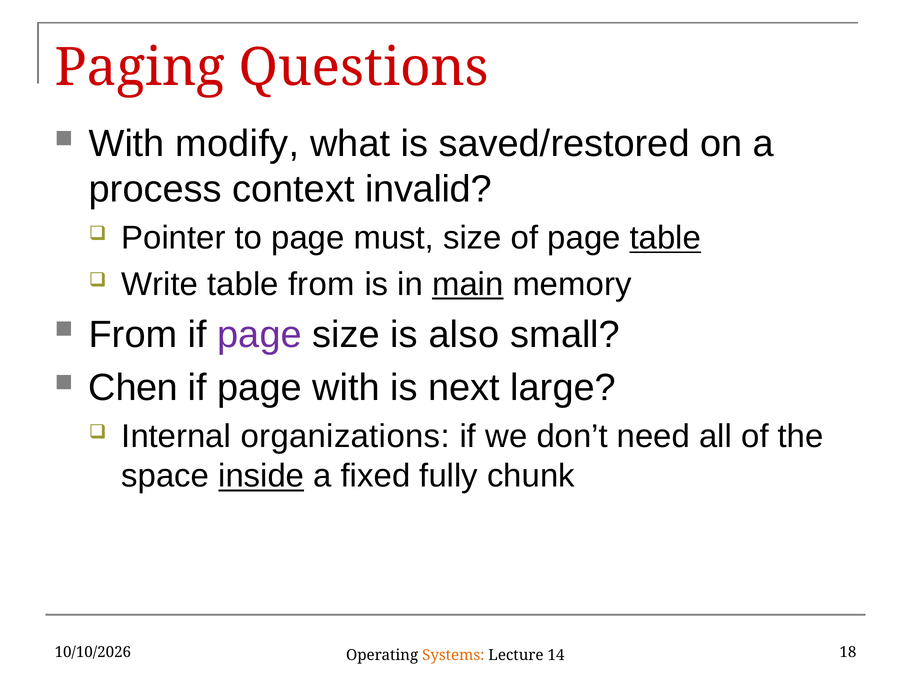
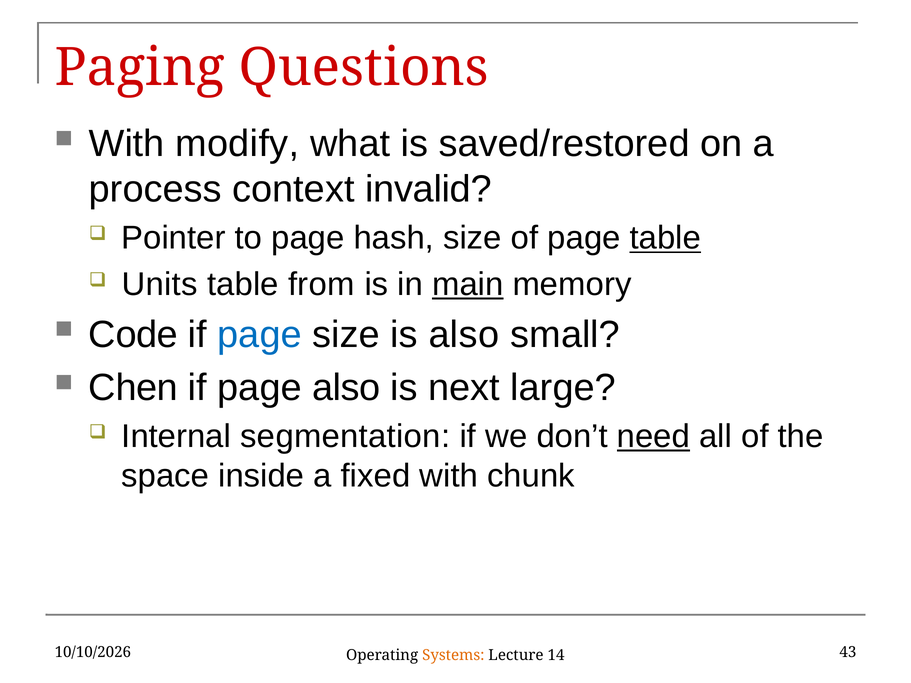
must: must -> hash (394, 238)
Write: Write -> Units (160, 284)
From: From -> Code (133, 335)
page colour: purple -> blue (260, 335)
page with: with -> also (346, 388)
organizations: organizations -> segmentation (345, 437)
need underline: none -> present (653, 437)
inside underline: present -> none (261, 476)
fixed fully: fully -> with (449, 476)
18: 18 -> 43 (848, 652)
